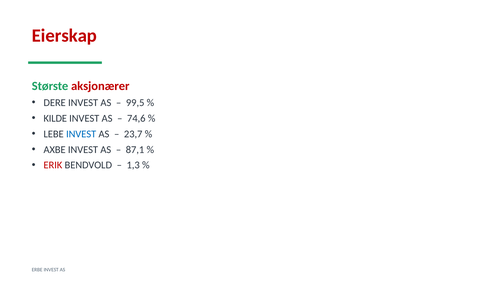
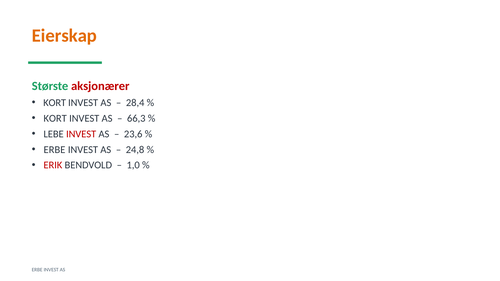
Eierskap colour: red -> orange (64, 36)
DERE: DERE -> KORT (55, 103)
99,5: 99,5 -> 28,4 (135, 103)
KILDE: KILDE -> KORT (55, 118)
74,6: 74,6 -> 66,3 (136, 118)
INVEST colour: blue -> red (81, 134)
23,7: 23,7 -> 23,6 (133, 134)
AXBE: AXBE -> ERBE (54, 150)
87,1: 87,1 -> 24,8 (135, 150)
1,3: 1,3 -> 1,0 (133, 165)
